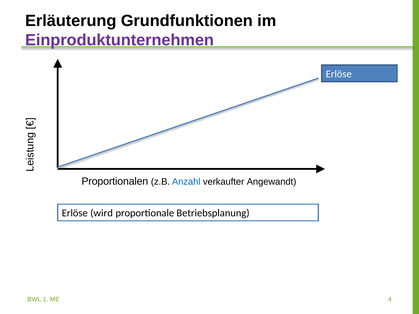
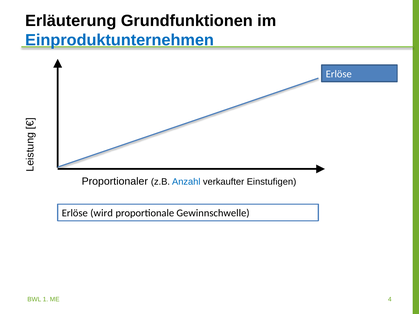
Einproduktunternehmen colour: purple -> blue (120, 40)
Proportionalen: Proportionalen -> Proportionaler (115, 181)
Angewandt: Angewandt -> Einstufigen (272, 182)
Betriebsplanung: Betriebsplanung -> Gewinnschwelle (213, 213)
